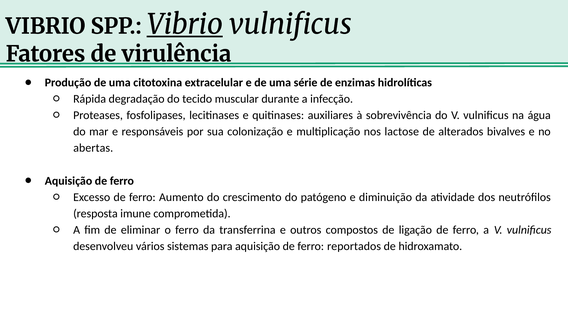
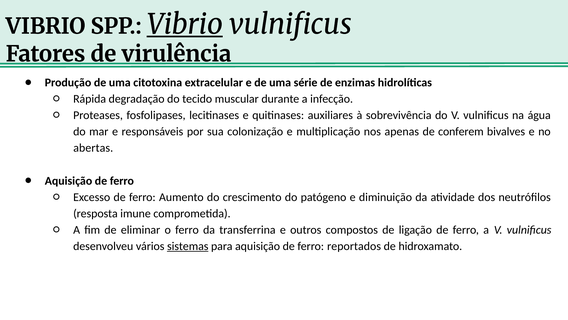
lactose: lactose -> apenas (402, 132)
alterados: alterados -> conferem (461, 132)
sistemas underline: none -> present (188, 246)
